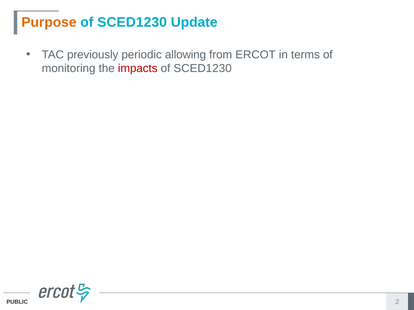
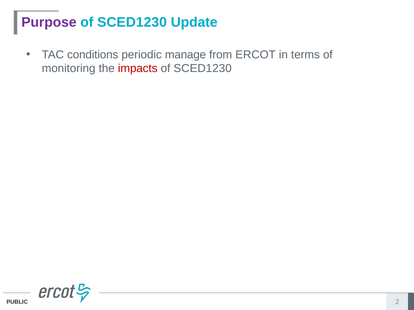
Purpose colour: orange -> purple (49, 22)
previously: previously -> conditions (93, 55)
allowing: allowing -> manage (186, 55)
